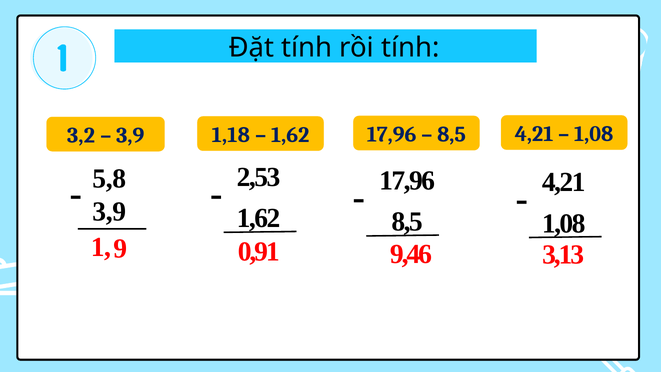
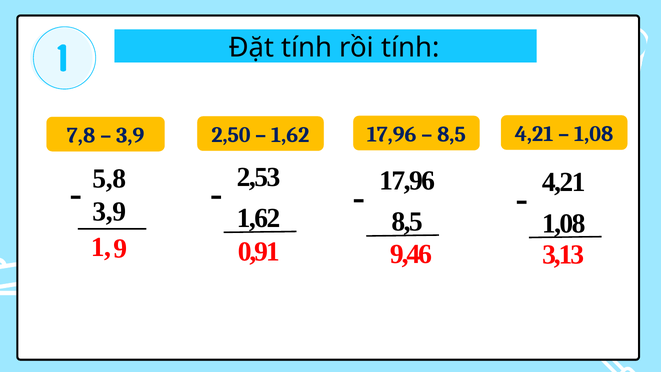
3,2: 3,2 -> 7,8 (81, 136)
1,18: 1,18 -> 2,50 (231, 135)
